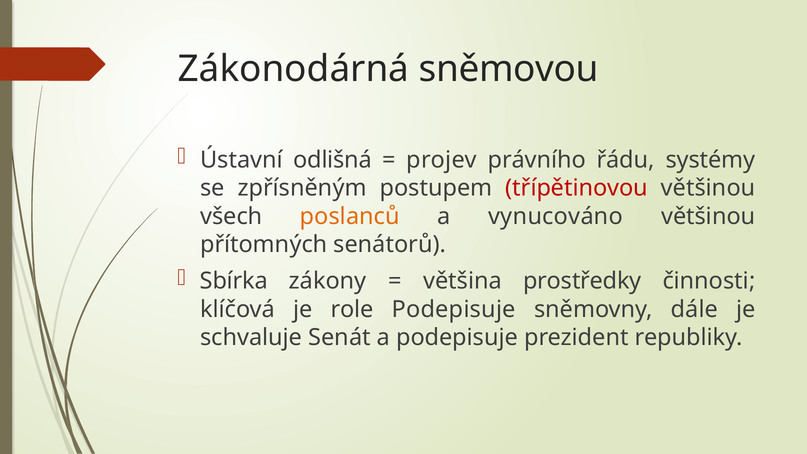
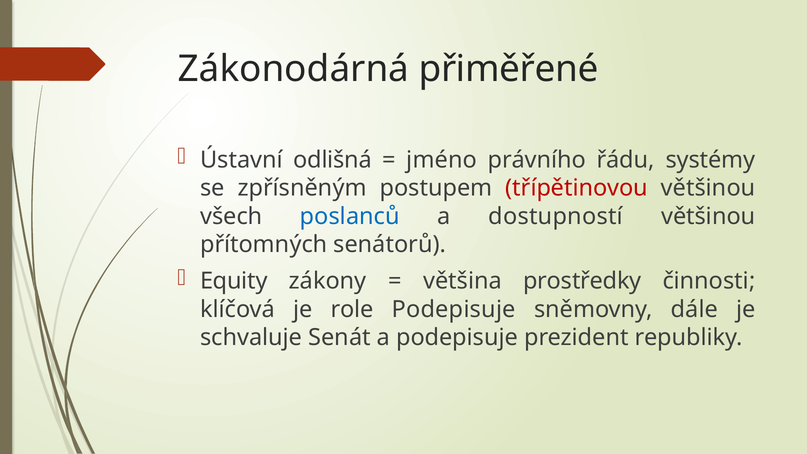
sněmovou: sněmovou -> přiměřené (509, 69)
projev: projev -> jméno (442, 160)
poslanců colour: orange -> blue (350, 216)
vynucováno: vynucováno -> dostupností (556, 216)
Sbírka: Sbírka -> Equity (234, 281)
